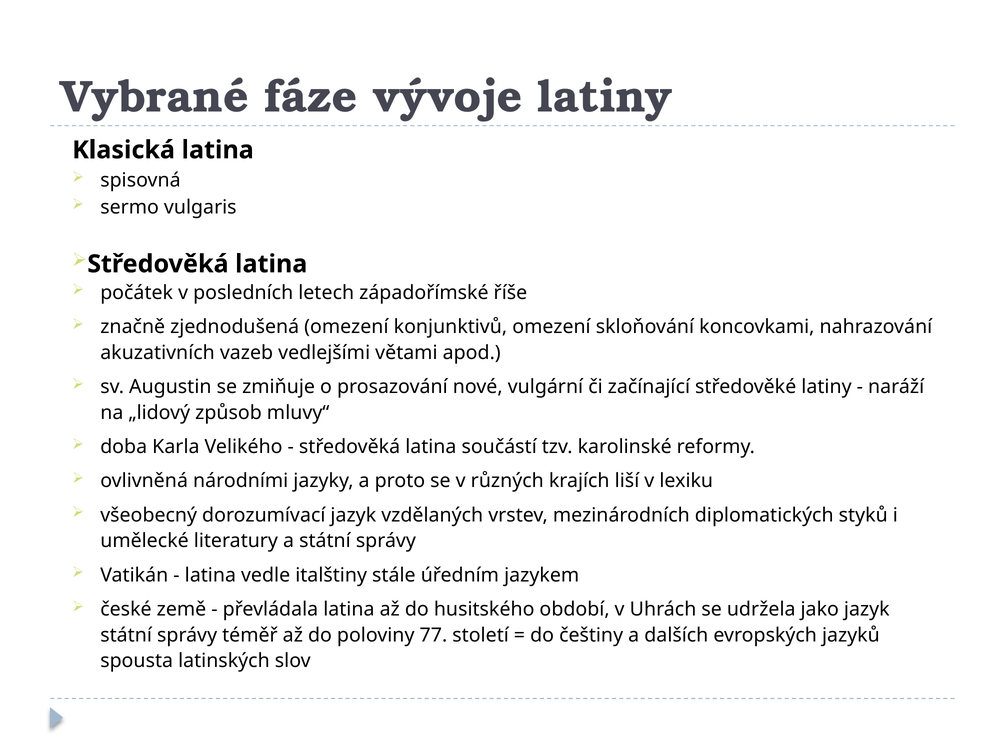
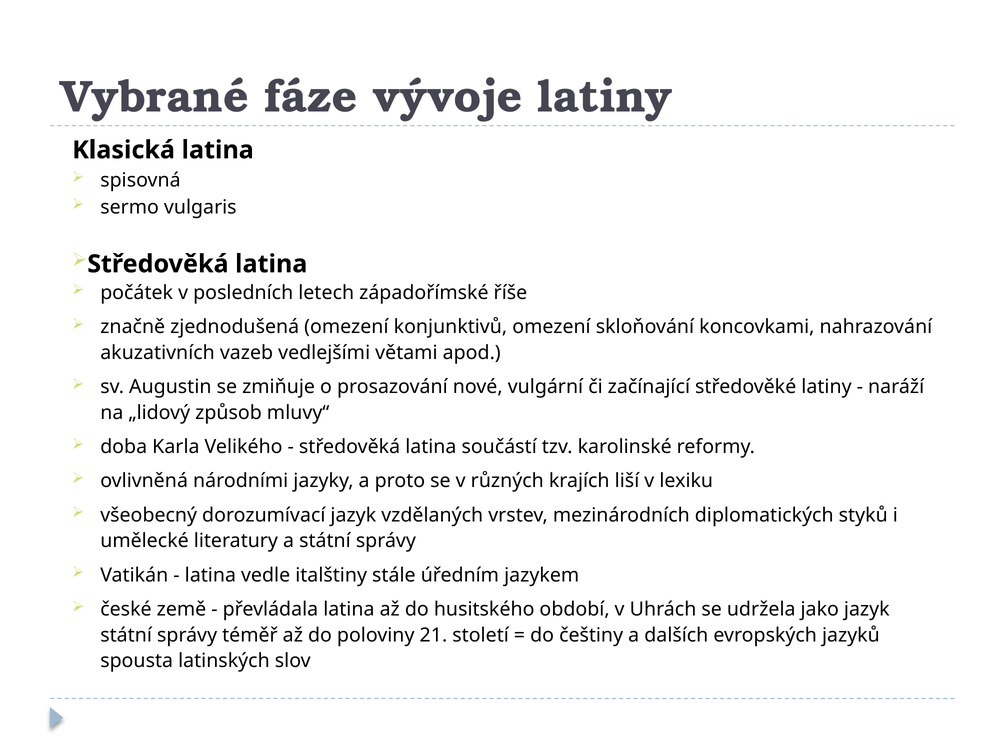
77: 77 -> 21 (433, 635)
